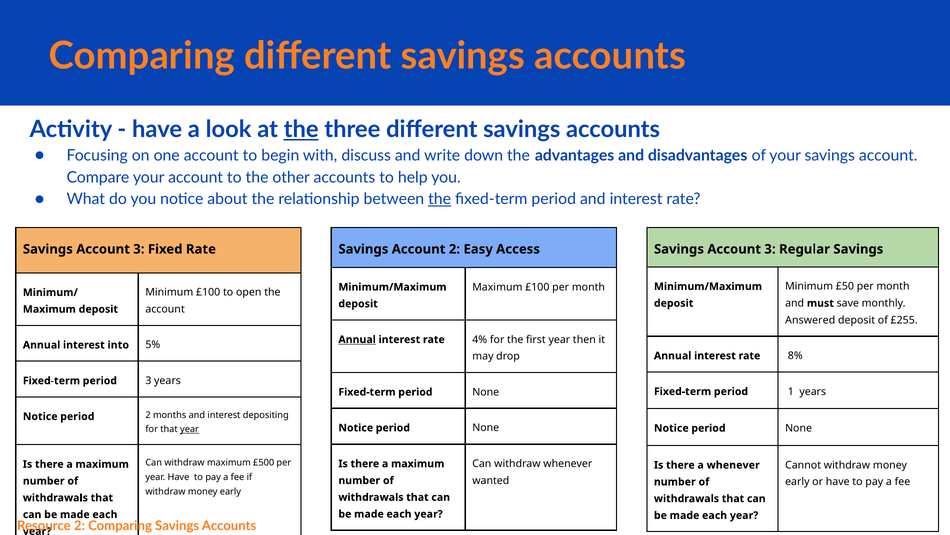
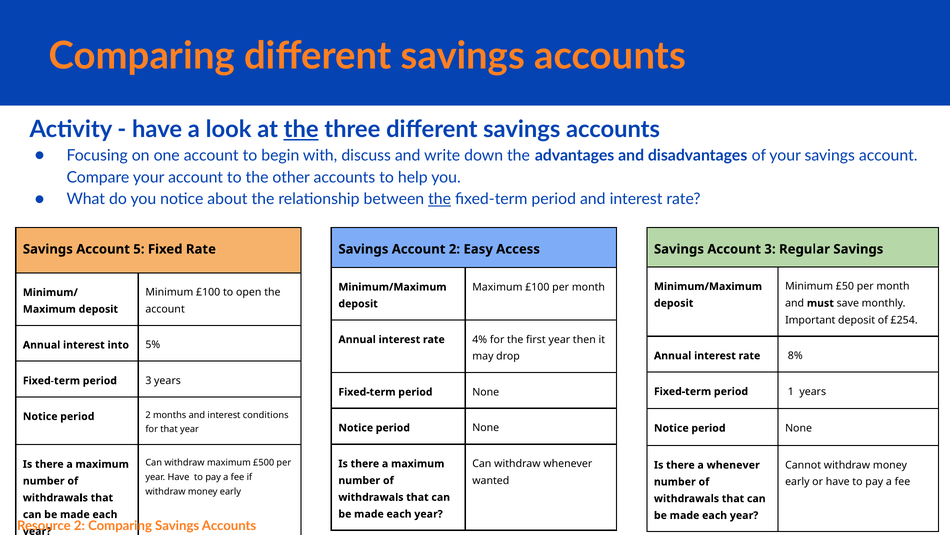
3: 3 -> 5 (139, 249)
Answered: Answered -> Important (810, 320)
£255: £255 -> £254 (904, 320)
Annual underline: present -> none (357, 339)
depositing: depositing -> conditions (266, 415)
year underline: present -> none (189, 429)
